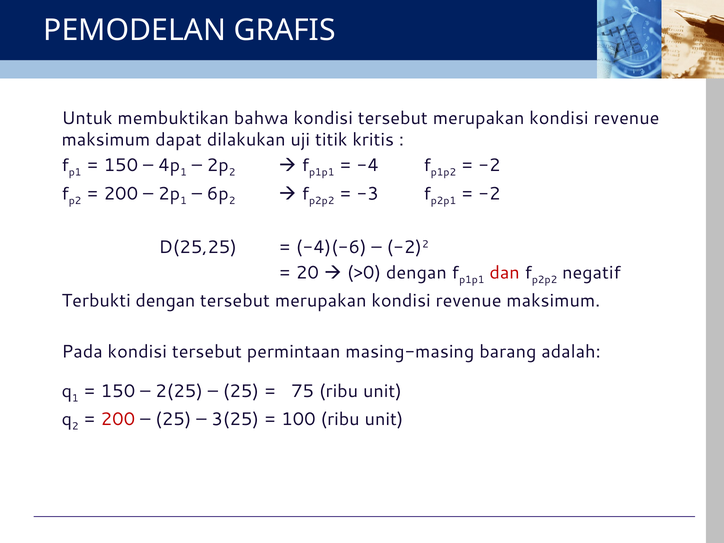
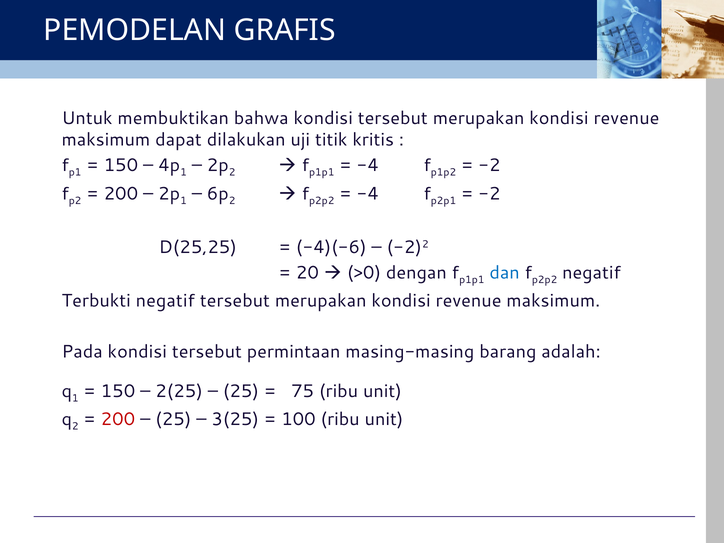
-3: -3 -> -4 (368, 194)
dan colour: red -> blue (505, 273)
Terbukti dengan: dengan -> negatif (165, 301)
